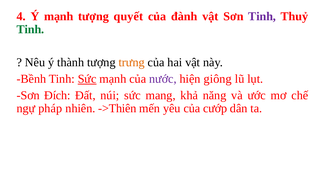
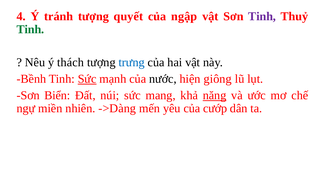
Ý mạnh: mạnh -> tránh (59, 16)
đành: đành -> ngập (184, 16)
thành: thành -> thách (71, 62)
trưng colour: orange -> blue (132, 62)
nước colour: purple -> black (163, 79)
Đích: Đích -> Biển (57, 95)
năng underline: none -> present (215, 95)
pháp: pháp -> miền (50, 108)
->Thiên: ->Thiên -> ->Dàng (117, 108)
